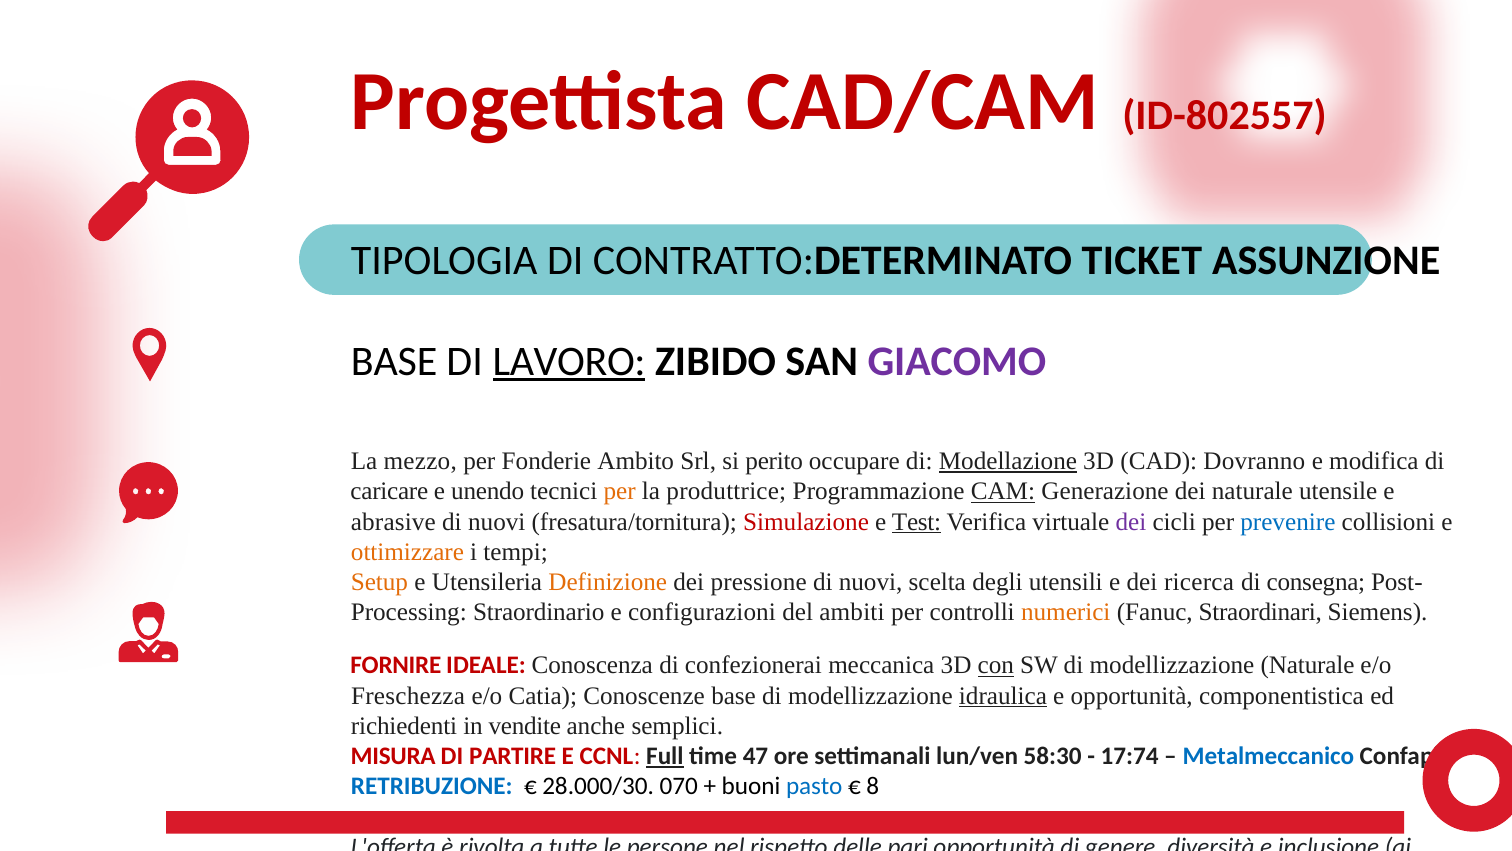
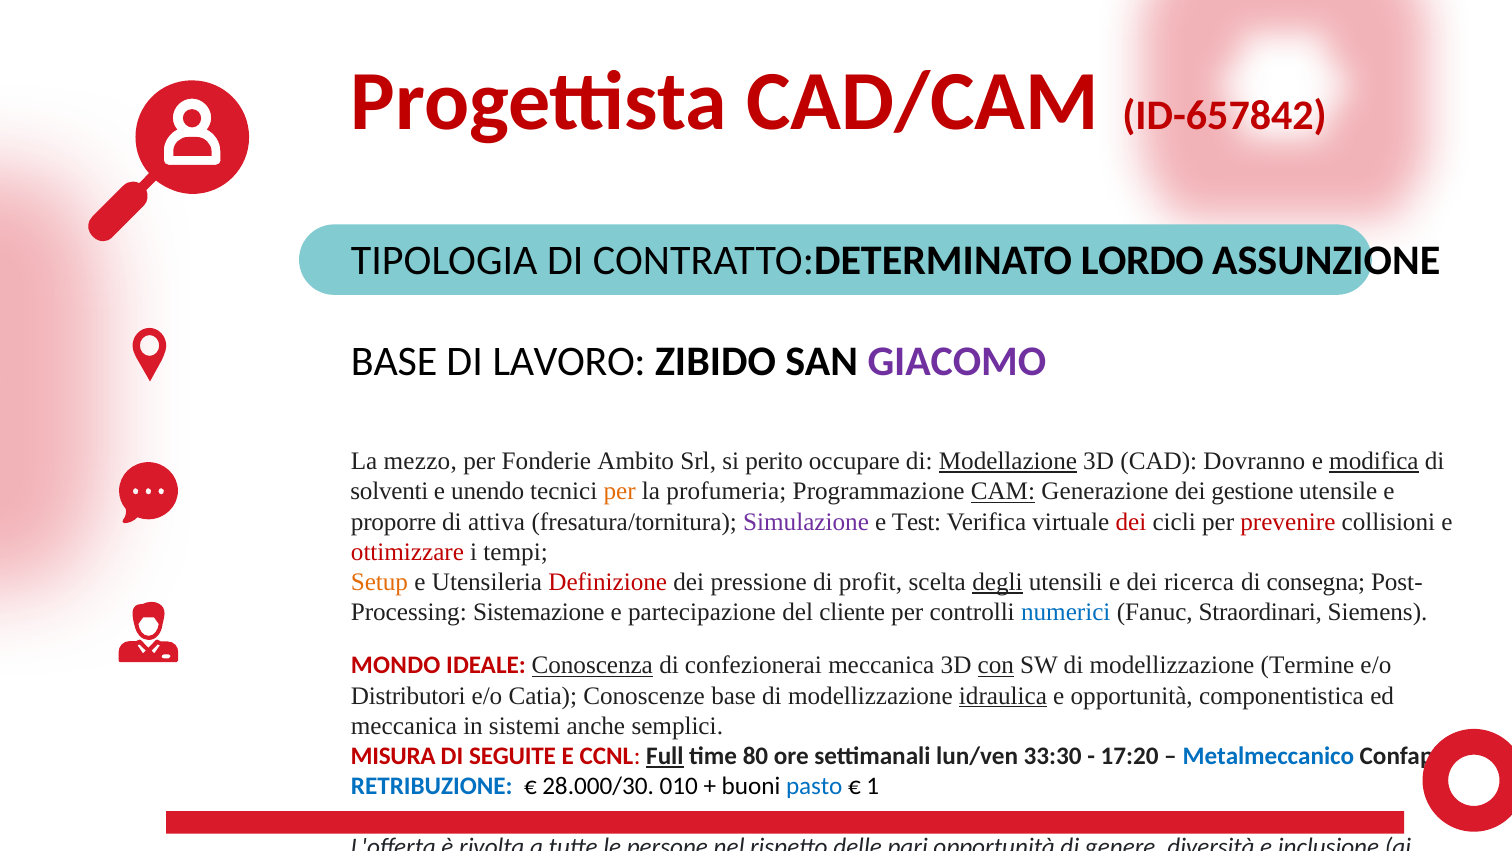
ID-802557: ID-802557 -> ID-657842 (1224, 116)
TICKET: TICKET -> LORDO (1142, 260)
LAVORO underline: present -> none (569, 361)
modifica underline: none -> present (1374, 461)
caricare: caricare -> solventi (389, 491)
produttrice: produttrice -> profumeria (726, 491)
dei naturale: naturale -> gestione (1252, 491)
abrasive: abrasive -> proporre (394, 521)
nuovi: nuovi -> attiva (497, 521)
Simulazione colour: red -> purple (806, 521)
Test underline: present -> none (917, 521)
dei colour: purple -> red (1131, 521)
prevenire colour: blue -> red (1288, 521)
ottimizzare colour: orange -> red (407, 552)
Definizione colour: orange -> red (608, 582)
nuovi: nuovi -> profit (871, 582)
degli underline: none -> present (997, 582)
Straordinario: Straordinario -> Sistemazione (539, 612)
configurazioni: configurazioni -> partecipazione (702, 612)
ambiti: ambiti -> cliente (852, 612)
numerici colour: orange -> blue (1066, 612)
FORNIRE: FORNIRE -> MONDO (396, 665)
Conoscenza underline: none -> present (592, 665)
modellizzazione Naturale: Naturale -> Termine (1307, 665)
Freschezza: Freschezza -> Distributori (408, 695)
richiedenti: richiedenti -> meccanica (404, 726)
vendite: vendite -> sistemi (525, 726)
PARTIRE: PARTIRE -> SEGUITE (513, 756)
47: 47 -> 80 (755, 756)
58:30: 58:30 -> 33:30 (1053, 756)
17:74: 17:74 -> 17:20 (1130, 756)
070: 070 -> 010 (679, 786)
8: 8 -> 1 (873, 786)
